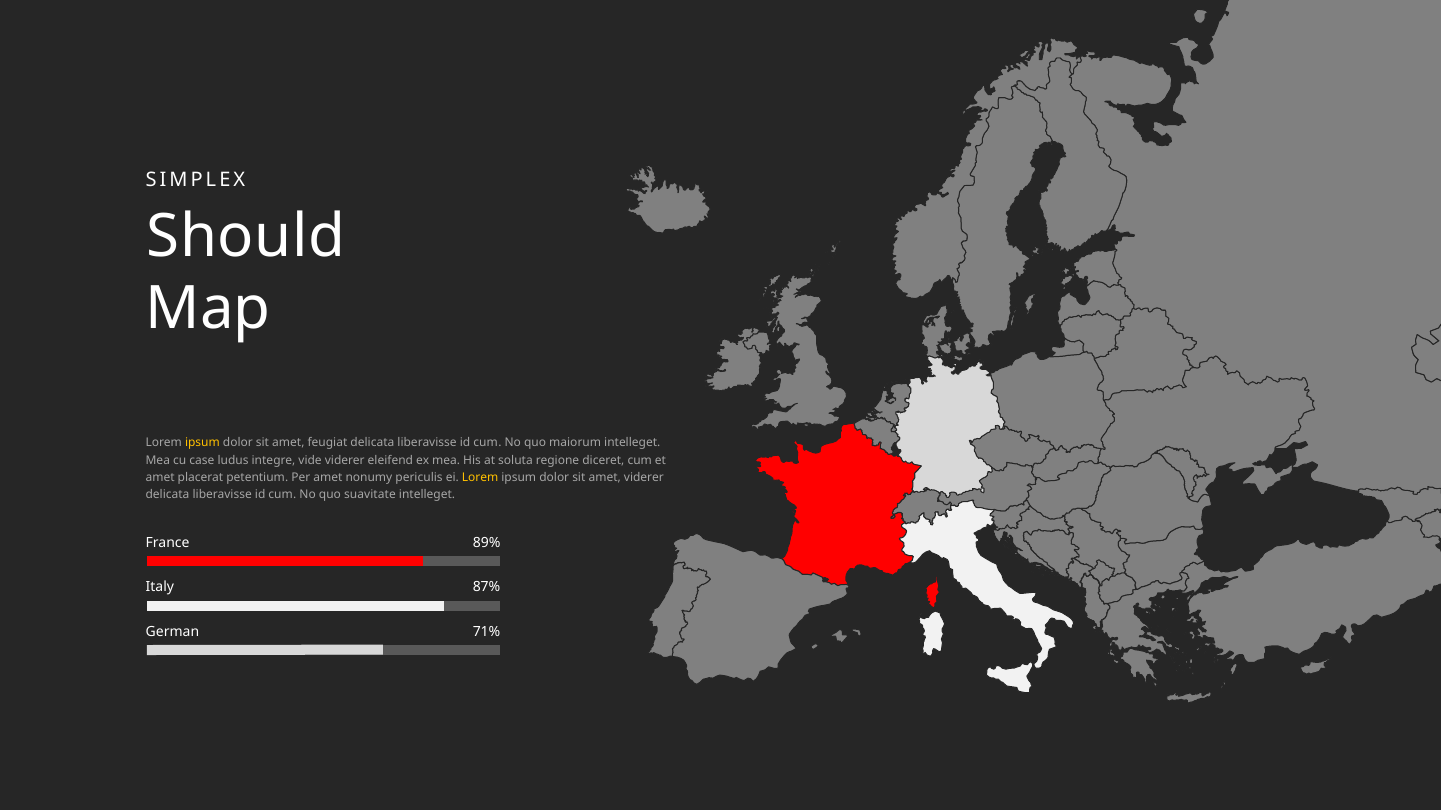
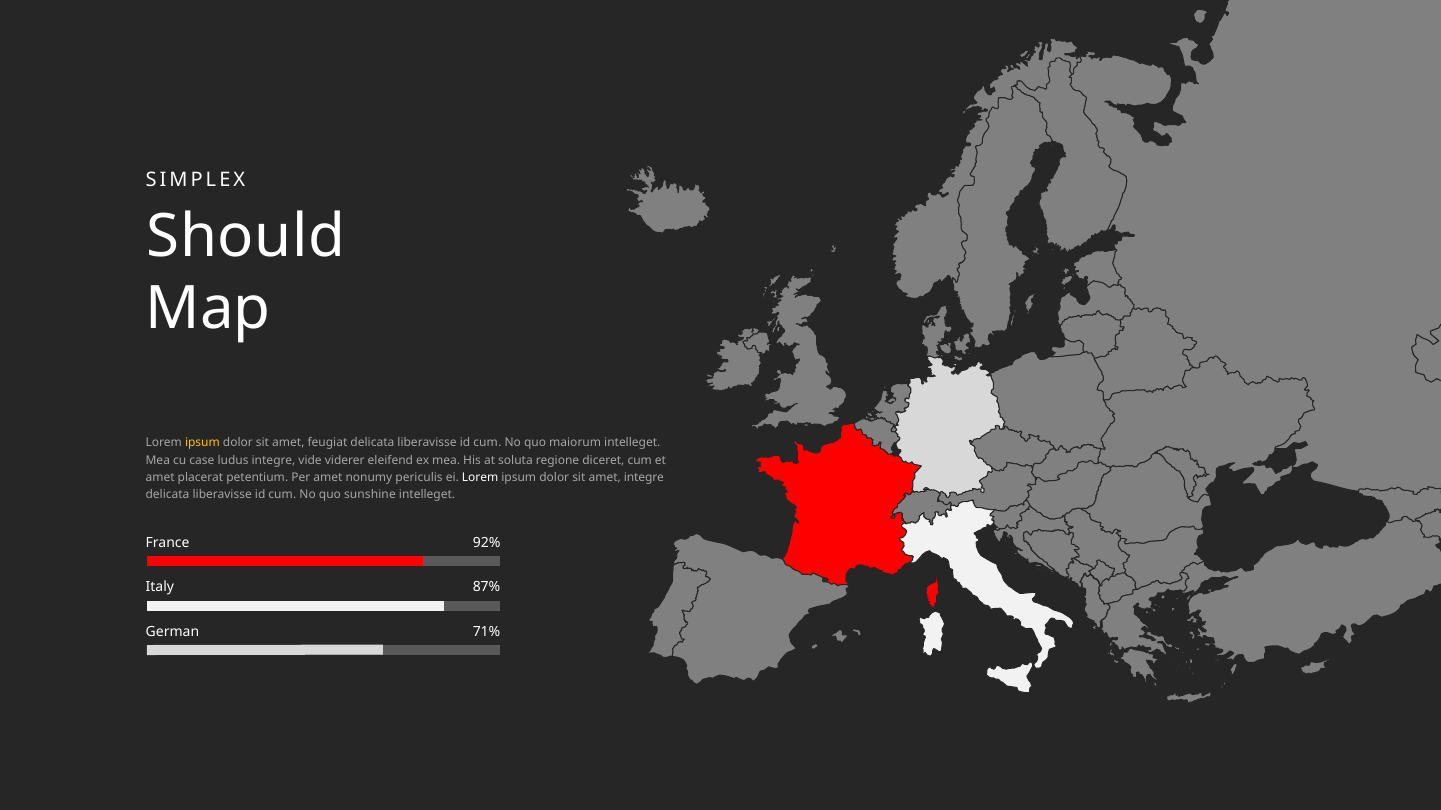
Lorem colour: yellow -> white (480, 478)
amet viderer: viderer -> integre (644, 478)
suavitate: suavitate -> sunshine (370, 495)
89%: 89% -> 92% (487, 543)
